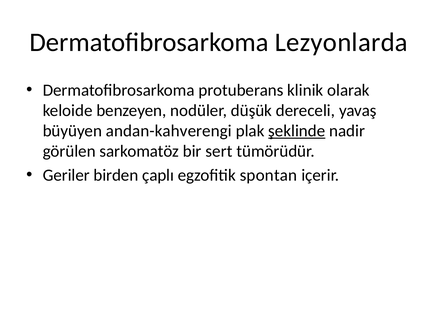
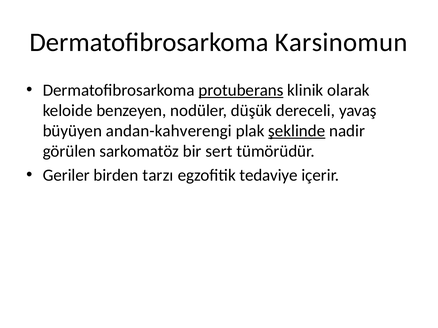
Lezyonlarda: Lezyonlarda -> Karsinomun (341, 42)
protuberans underline: none -> present (241, 90)
çaplı: çaplı -> tarzı (158, 175)
spontan: spontan -> tedaviye (269, 175)
